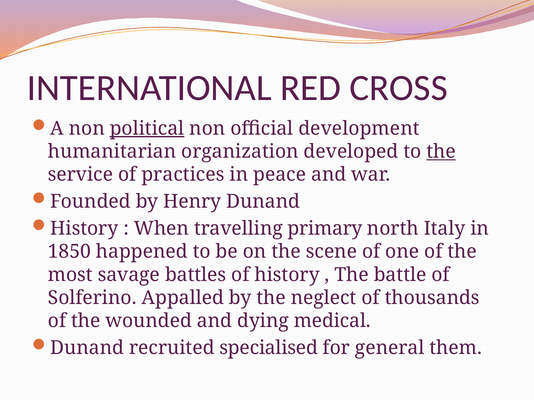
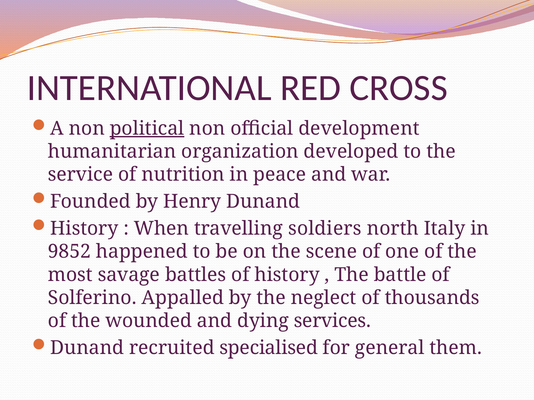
the underline: present -> none (441, 152)
practices: practices -> nutrition (183, 175)
primary: primary -> soldiers (325, 229)
1850: 1850 -> 9852 (69, 252)
medical: medical -> services (332, 321)
